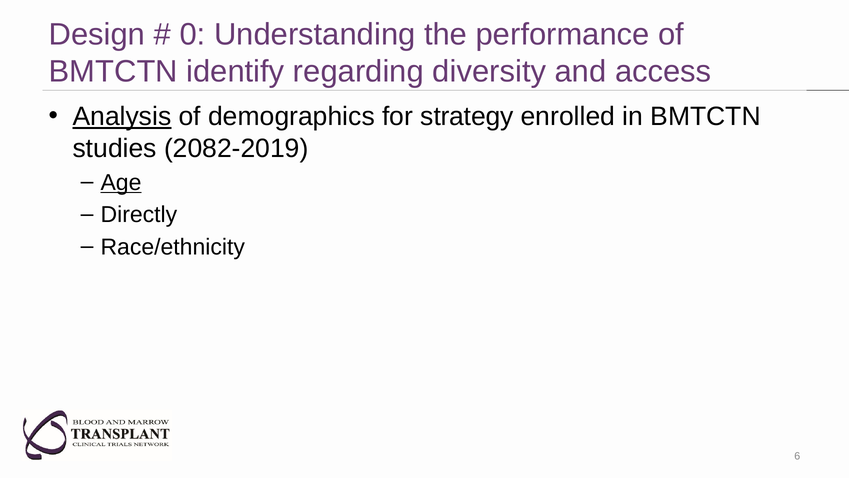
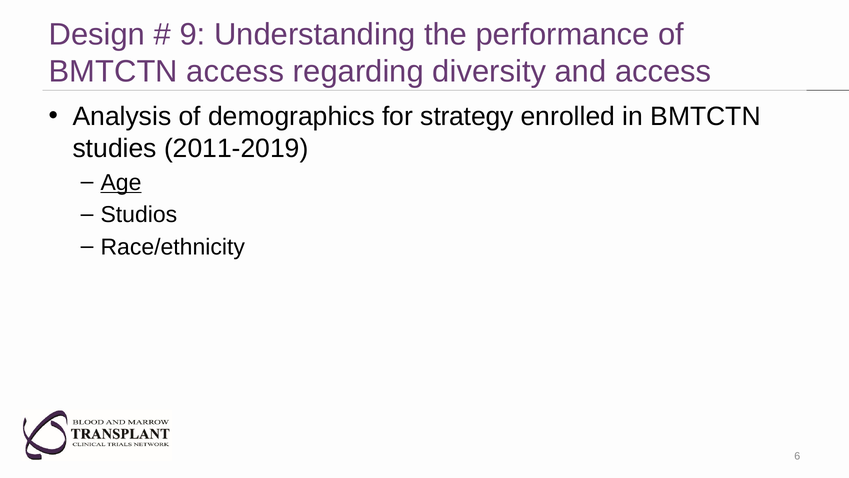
0: 0 -> 9 (192, 35)
BMTCTN identify: identify -> access (235, 72)
Analysis underline: present -> none (122, 116)
2082-2019: 2082-2019 -> 2011-2019 (236, 148)
Directly: Directly -> Studios (139, 215)
